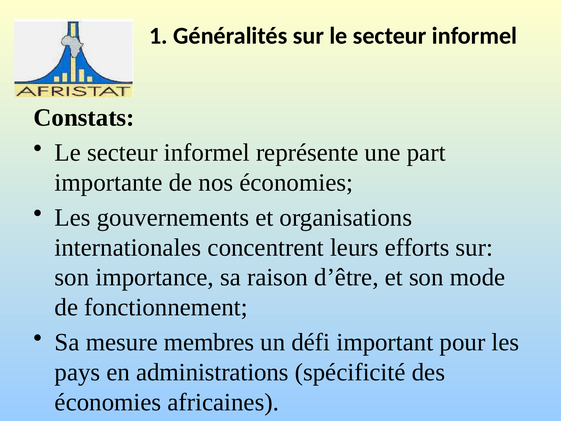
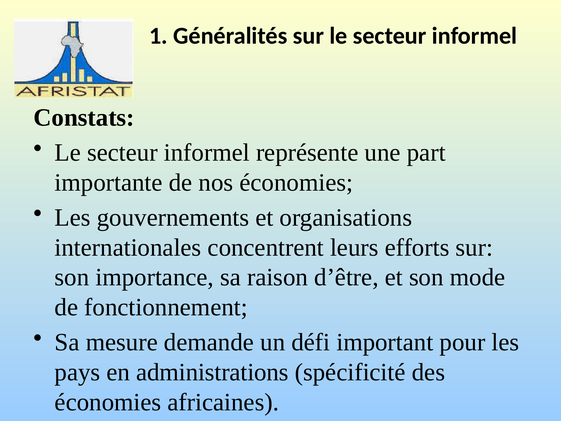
membres: membres -> demande (209, 342)
